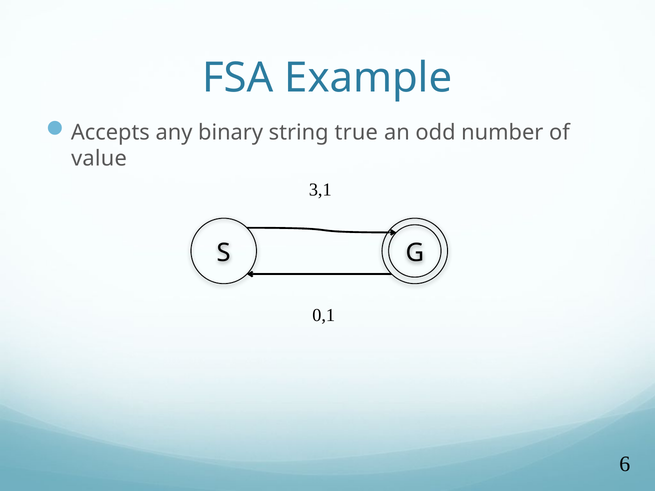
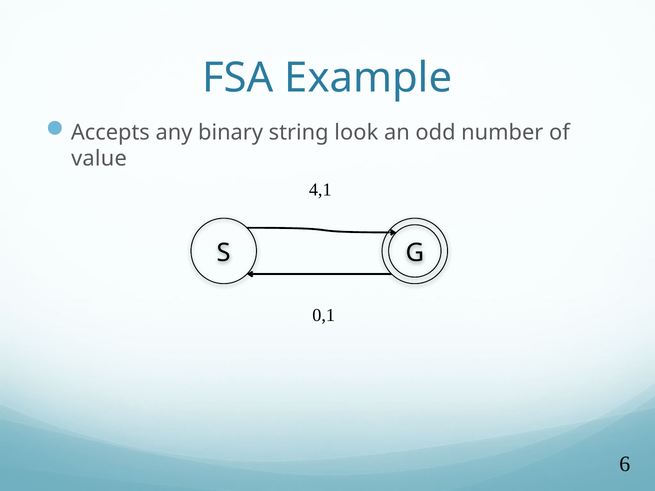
true: true -> look (356, 133)
3,1: 3,1 -> 4,1 (320, 190)
